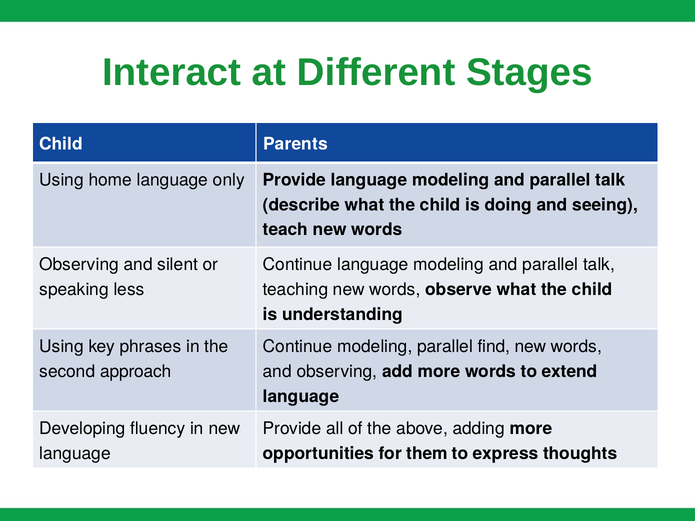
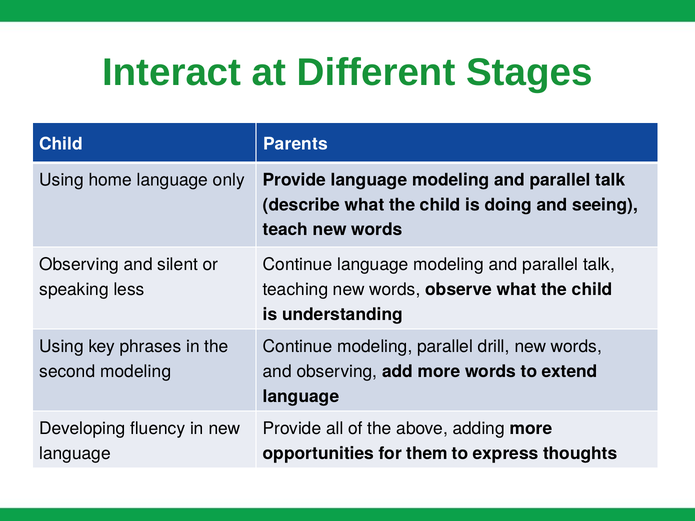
find: find -> drill (494, 347)
second approach: approach -> modeling (136, 372)
